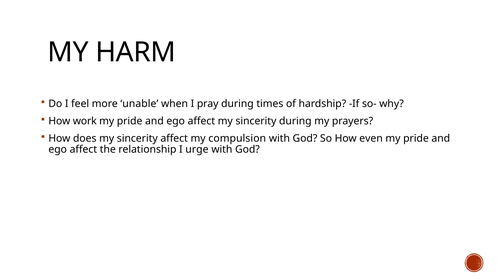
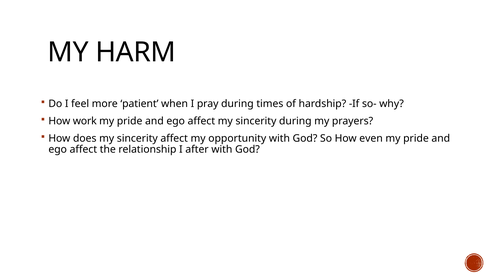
unable: unable -> patient (139, 104)
compulsion: compulsion -> opportunity (237, 139)
urge: urge -> after (197, 150)
